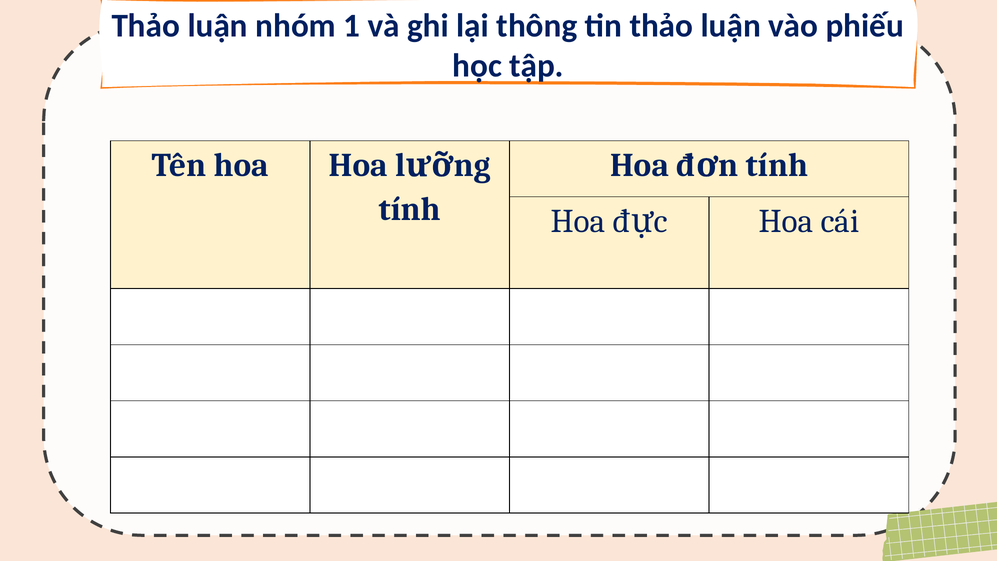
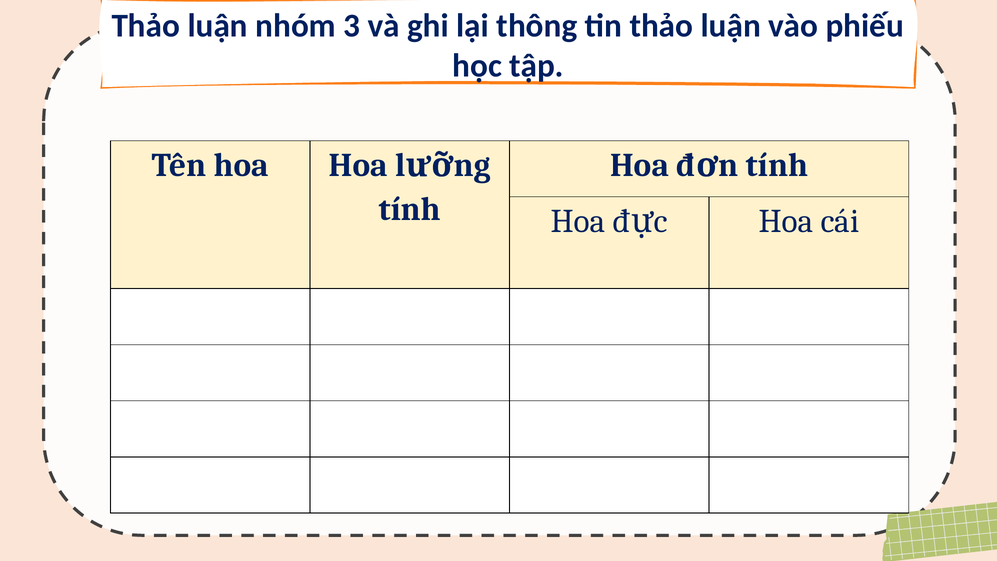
1: 1 -> 3 (352, 26)
